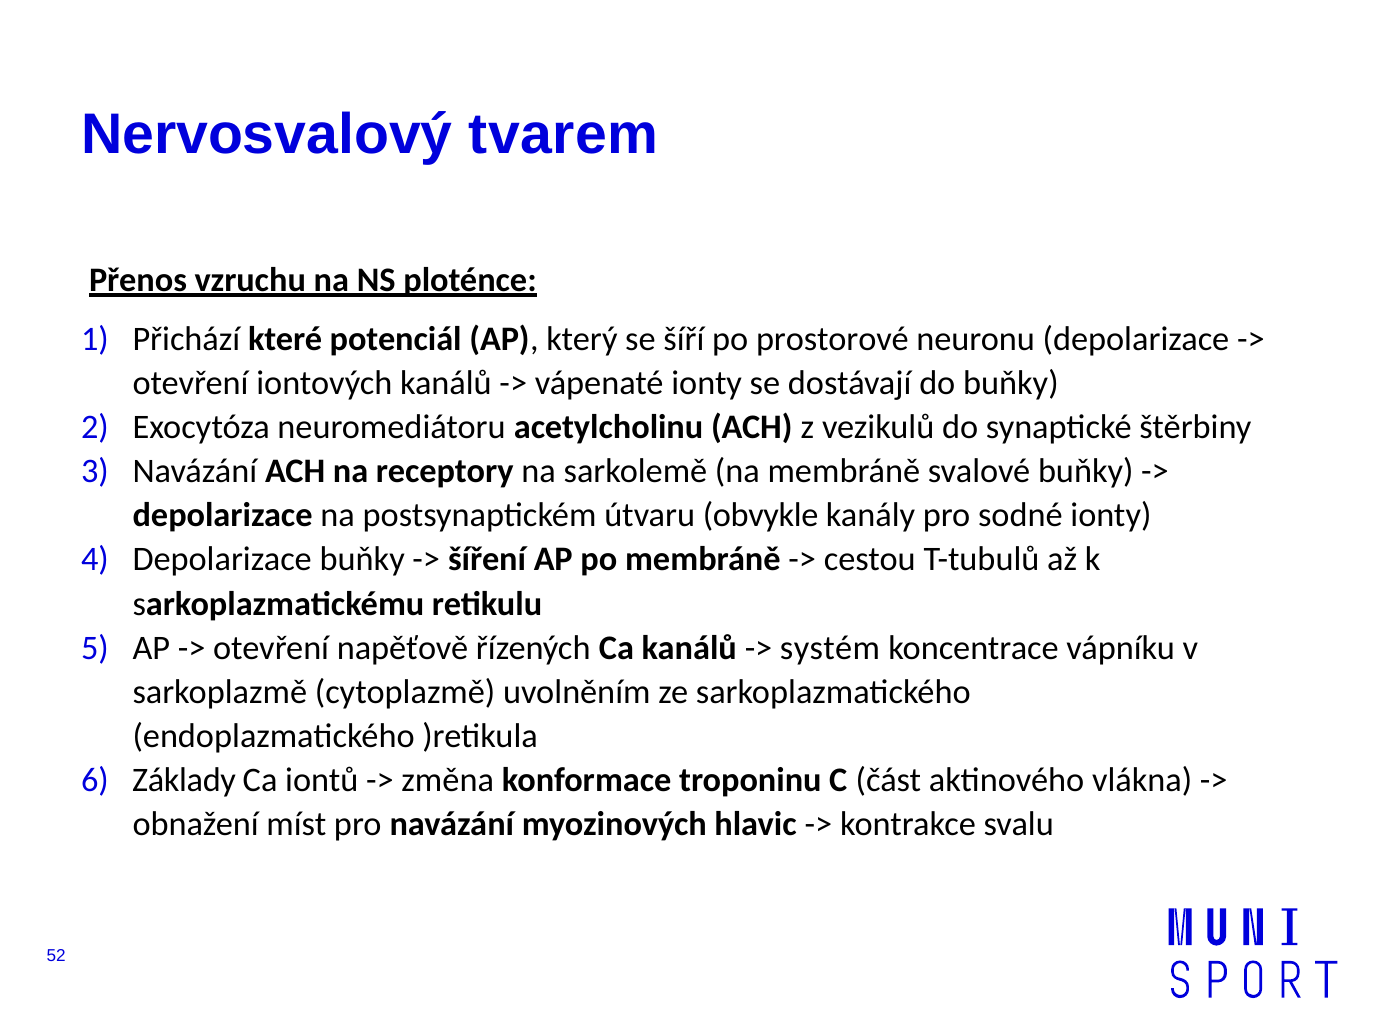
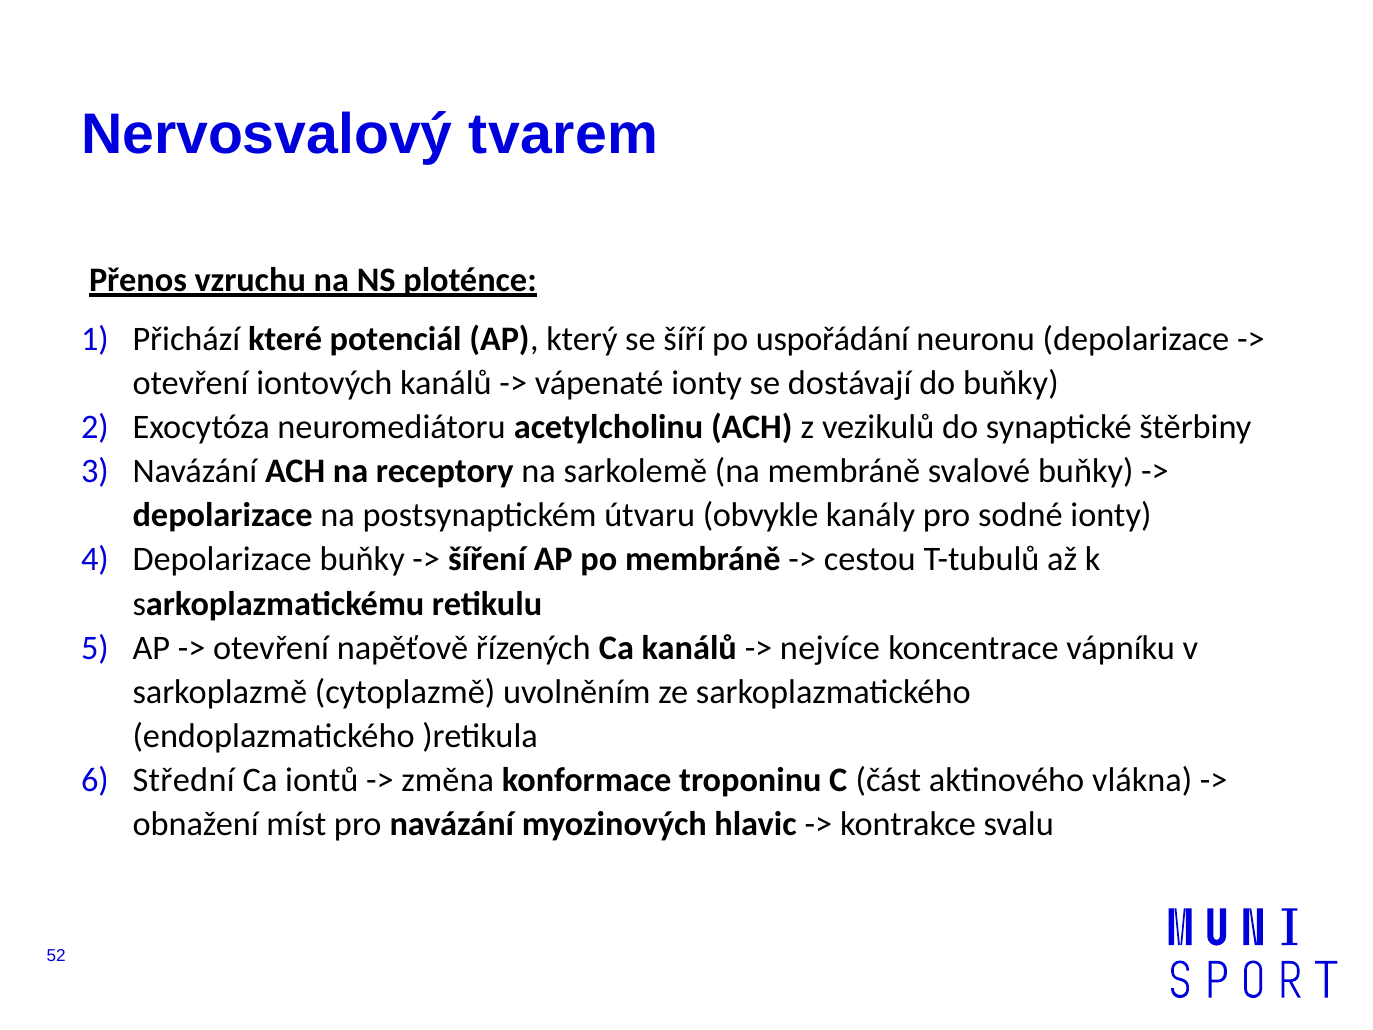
prostorové: prostorové -> uspořádání (832, 339)
systém: systém -> nejvíce (830, 648)
Základy: Základy -> Střední (184, 780)
